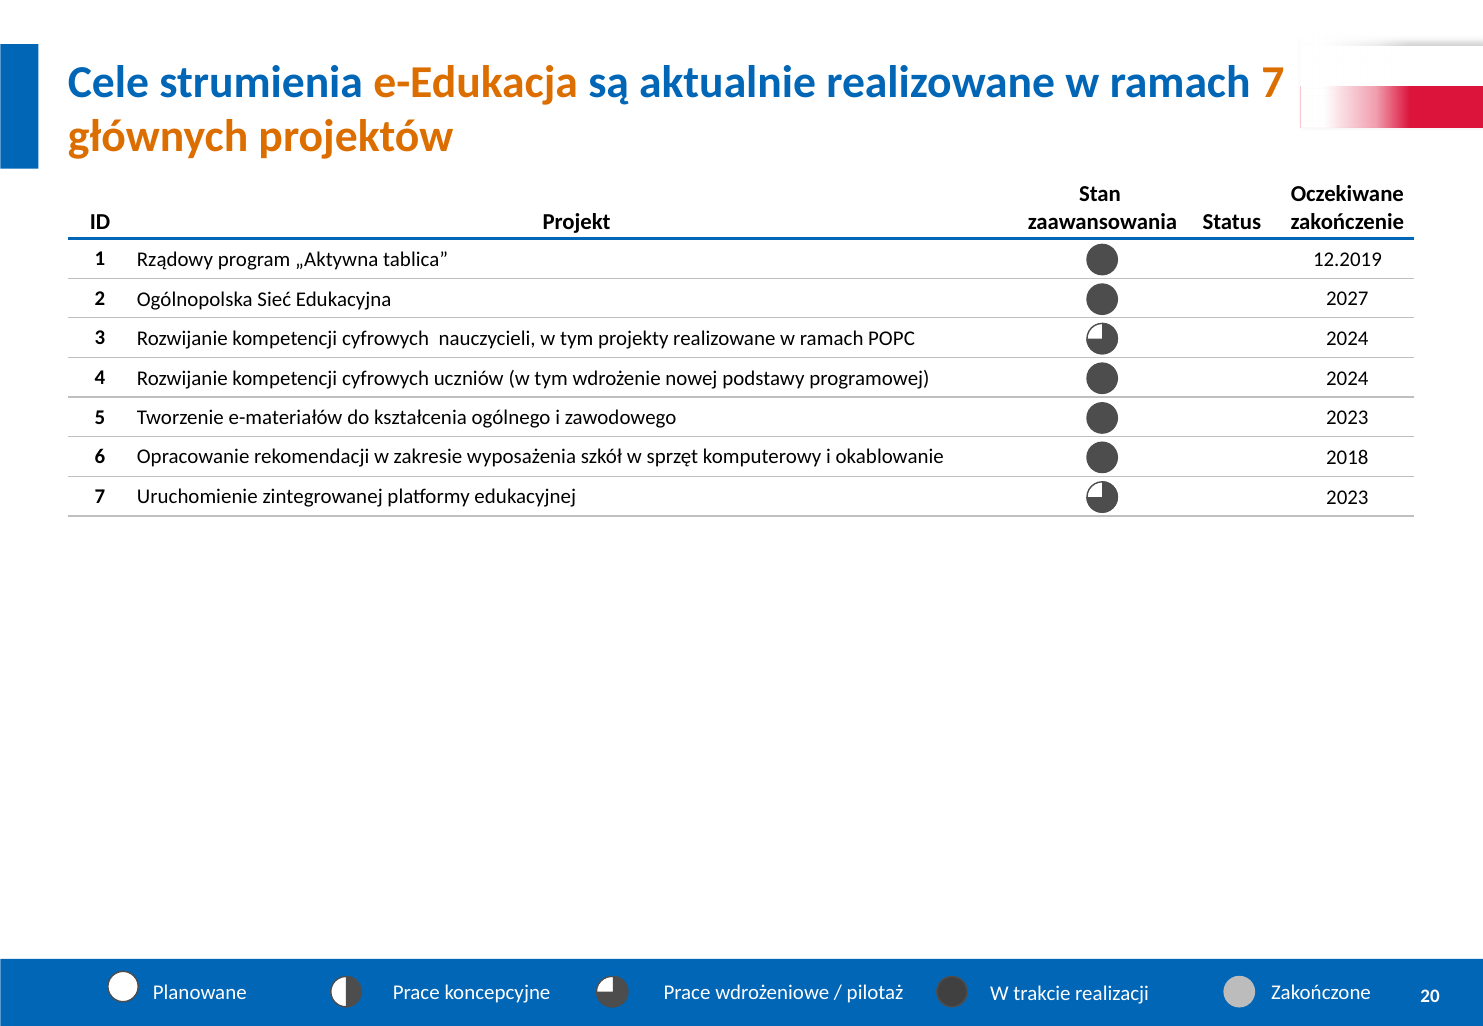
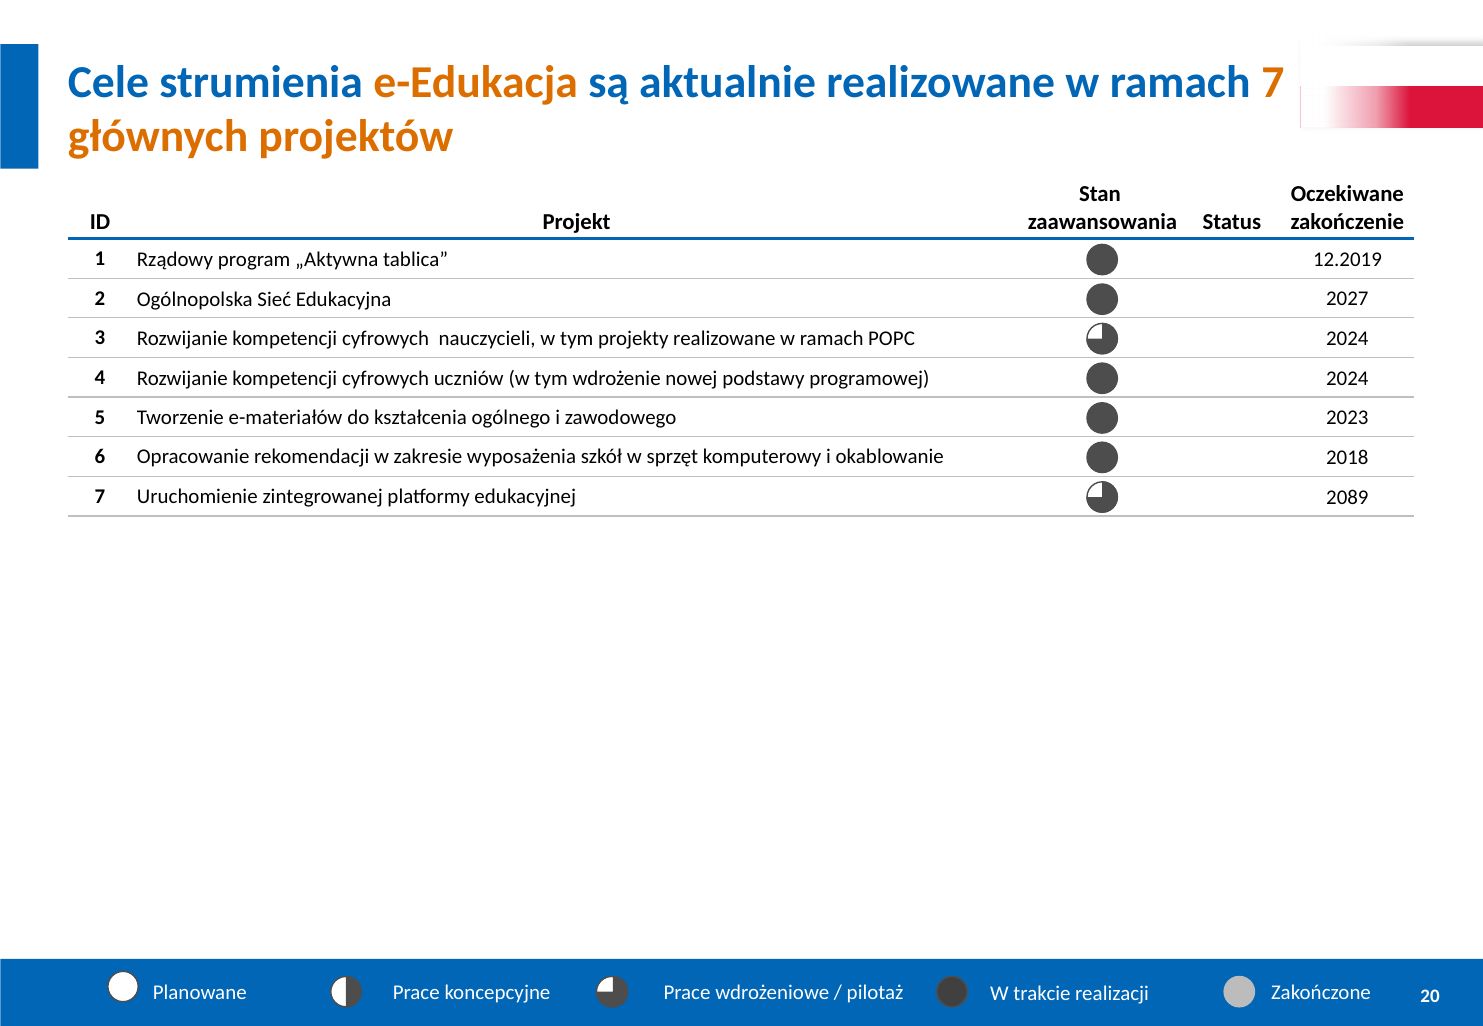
edukacyjnej 2023: 2023 -> 2089 (1347, 497)
